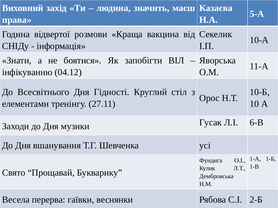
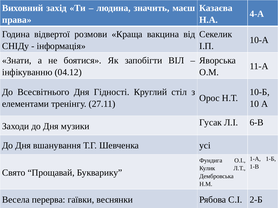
5-А: 5-А -> 4-А (257, 14)
